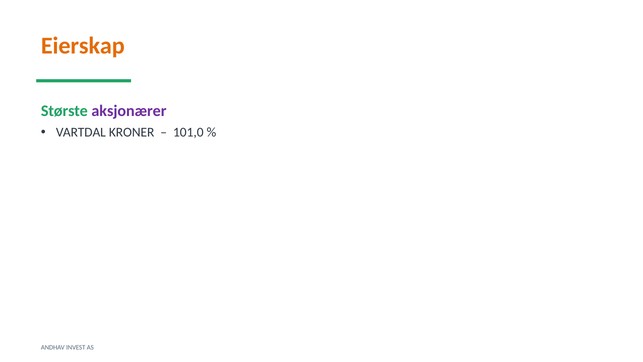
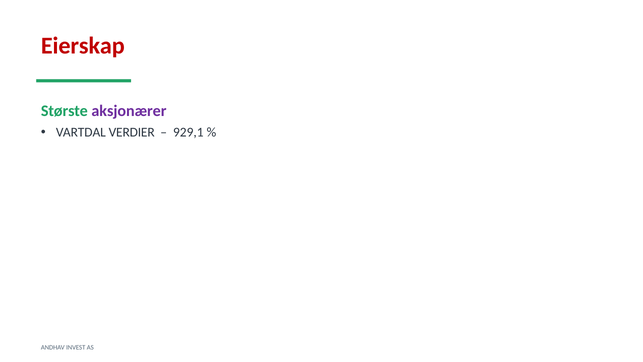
Eierskap colour: orange -> red (83, 46)
KRONER: KRONER -> VERDIER (132, 132)
101,0: 101,0 -> 929,1 (188, 132)
